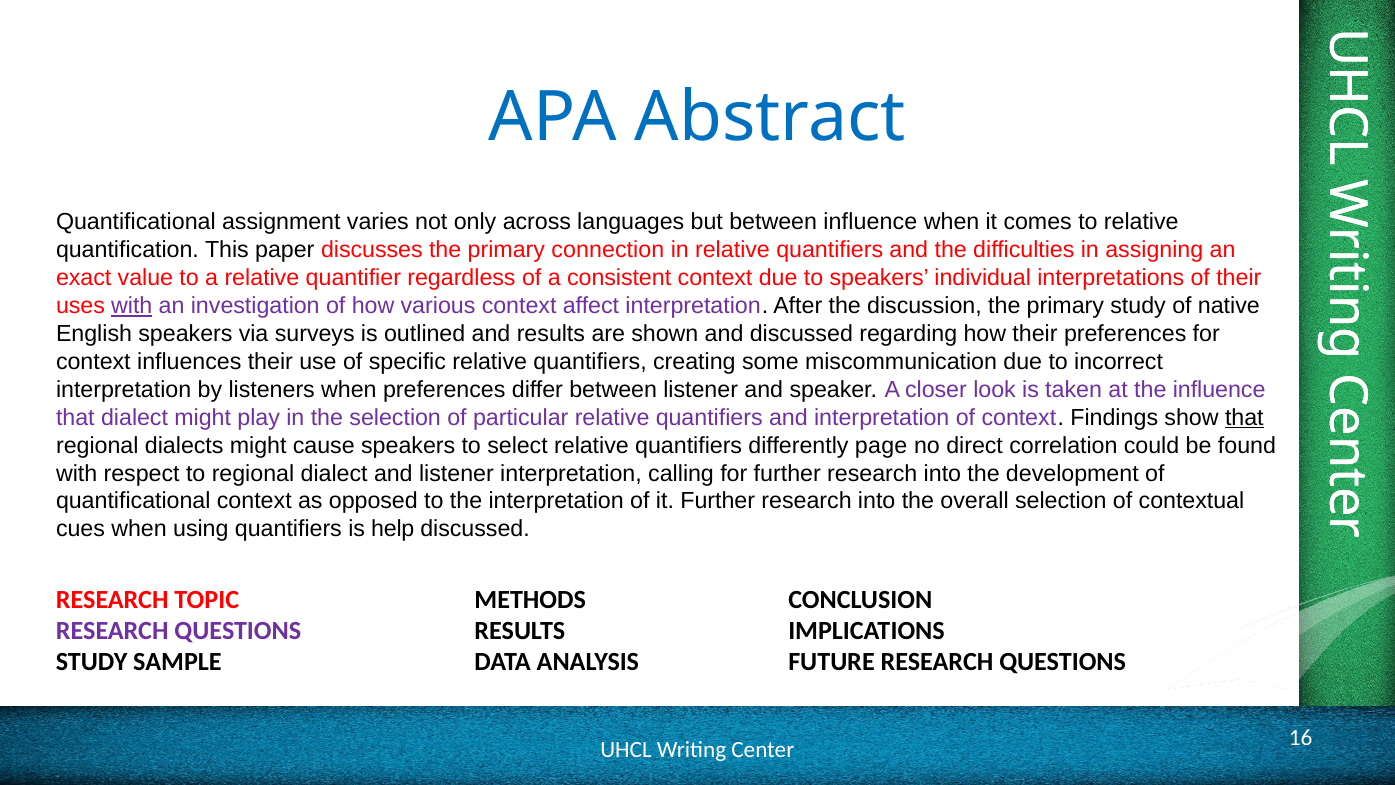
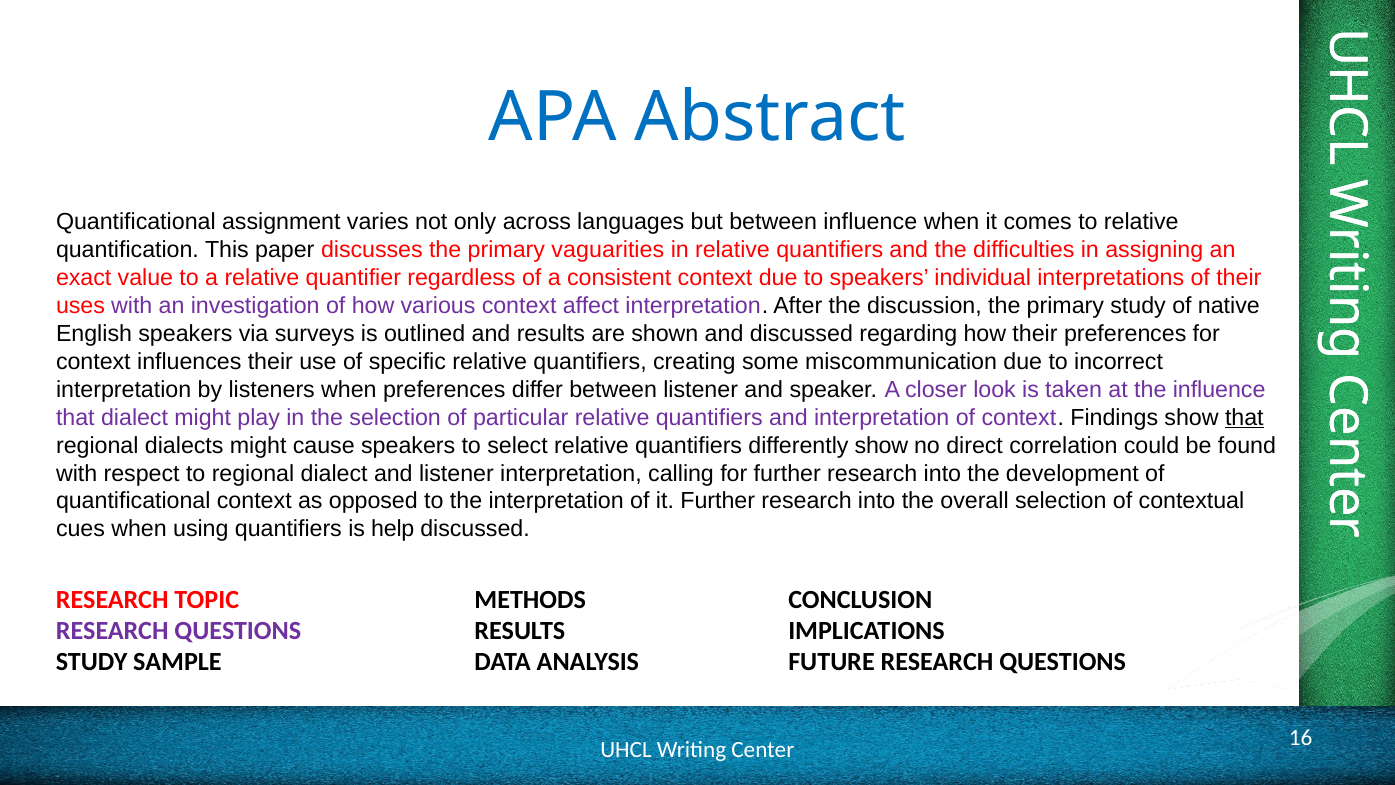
connection: connection -> vaguarities (608, 250)
with underline: present -> none (132, 306)
differently page: page -> show (881, 445)
